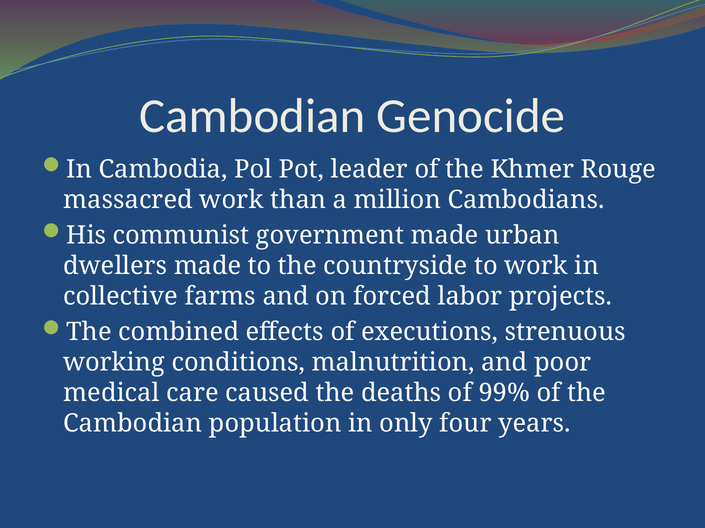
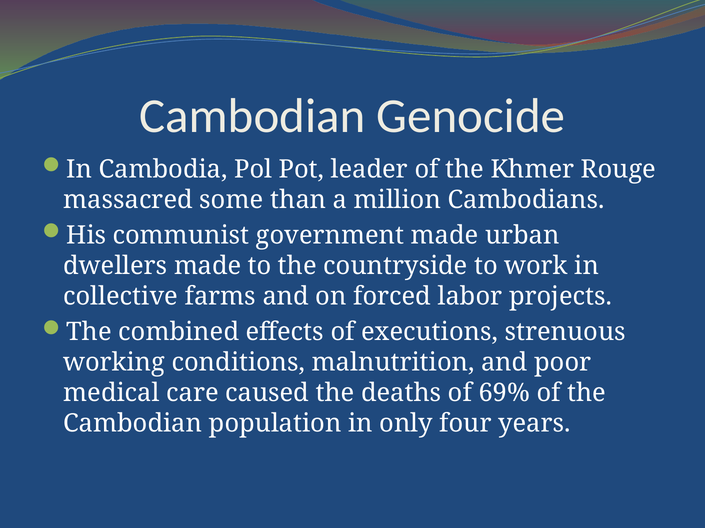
massacred work: work -> some (231, 200)
99%: 99% -> 69% (504, 394)
